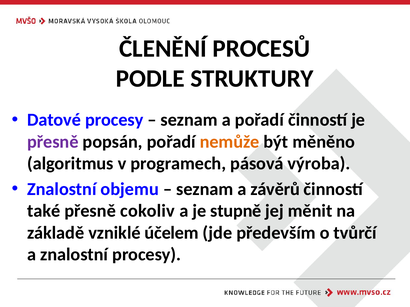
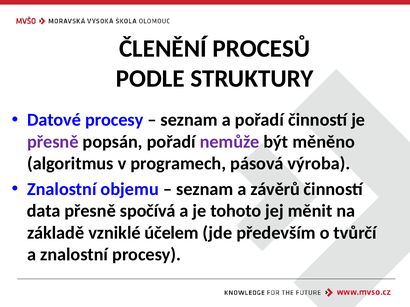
nemůže colour: orange -> purple (230, 142)
také: také -> data (44, 211)
cokoliv: cokoliv -> spočívá (148, 211)
stupně: stupně -> tohoto (236, 211)
